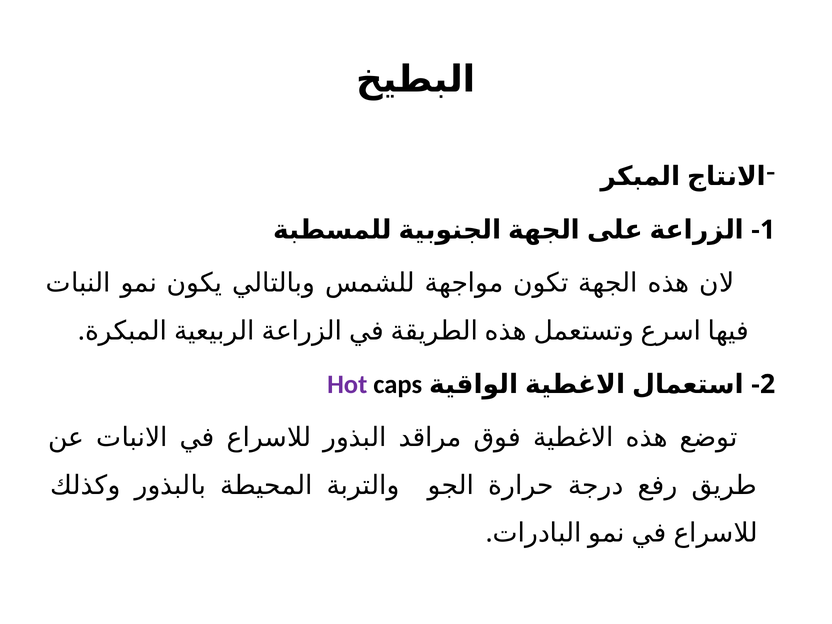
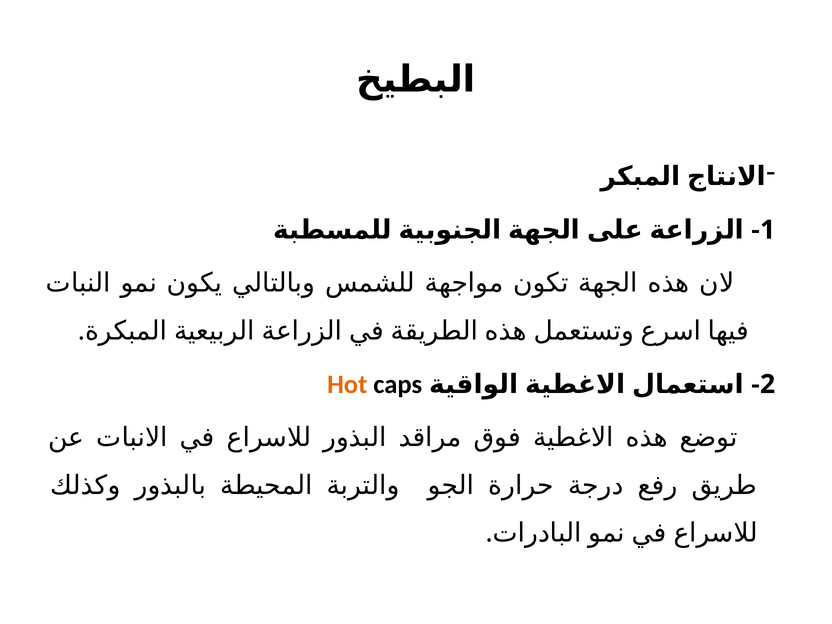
Hot colour: purple -> orange (347, 384)
